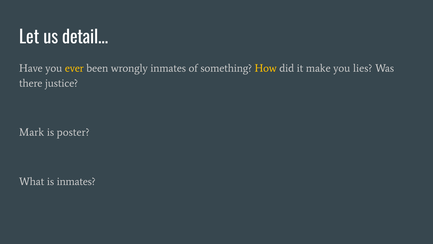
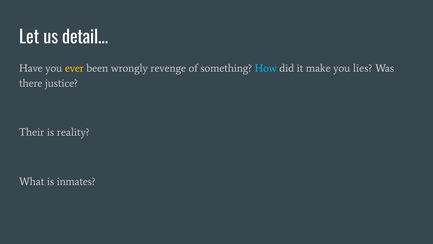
wrongly inmates: inmates -> revenge (168, 68)
How colour: yellow -> light blue (266, 68)
Mark: Mark -> Their (32, 132)
poster: poster -> reality (73, 132)
